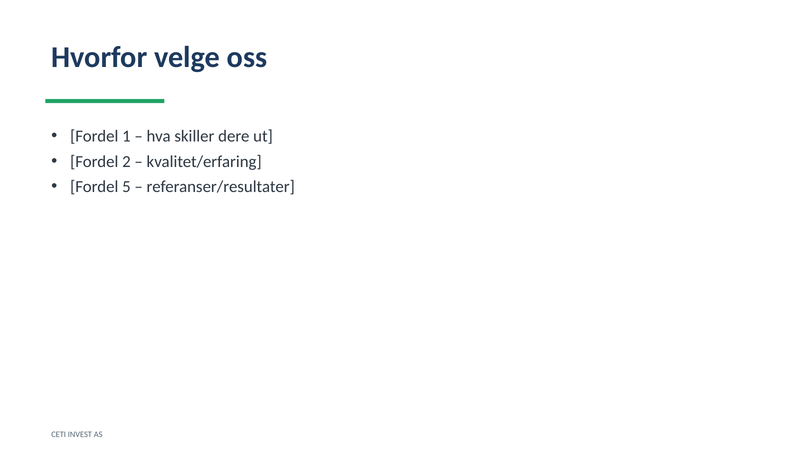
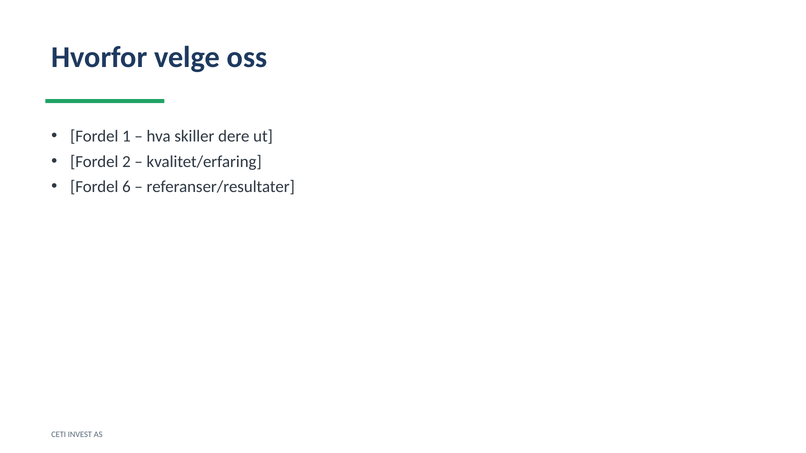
5: 5 -> 6 (126, 187)
